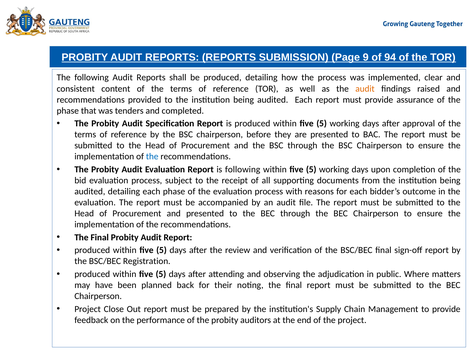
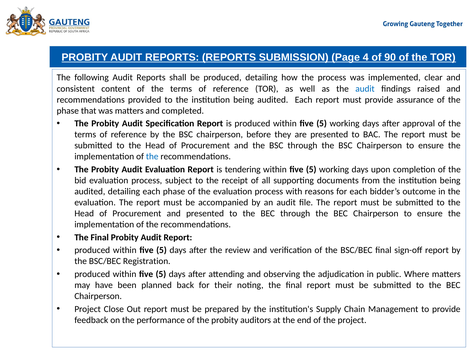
9: 9 -> 4 (366, 57)
94: 94 -> 90 (390, 57)
audit colour: orange -> blue (365, 89)
was tenders: tenders -> matters (129, 111)
is following: following -> tendering (243, 169)
